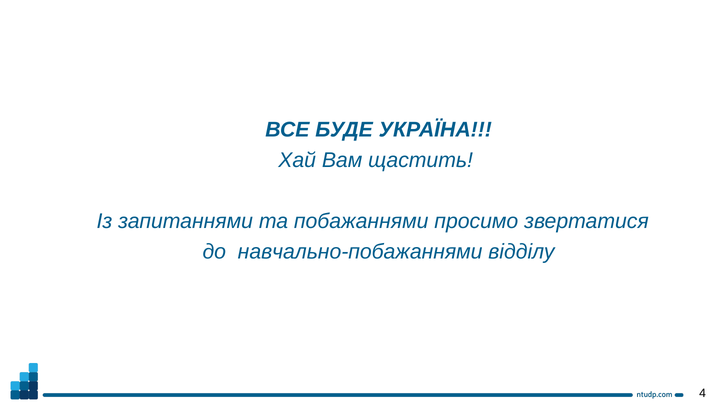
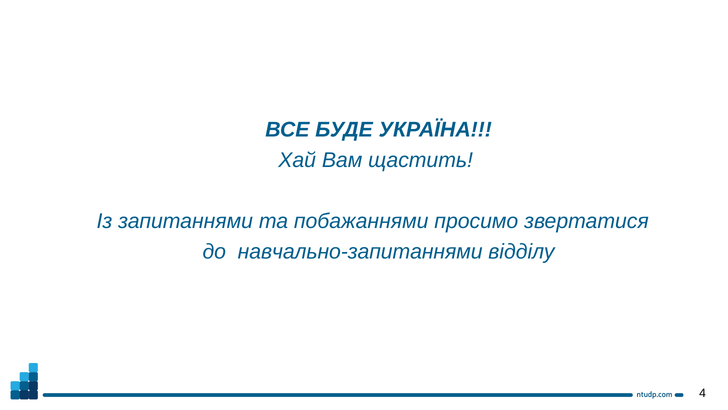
навчально-побажаннями: навчально-побажаннями -> навчально-запитаннями (360, 251)
